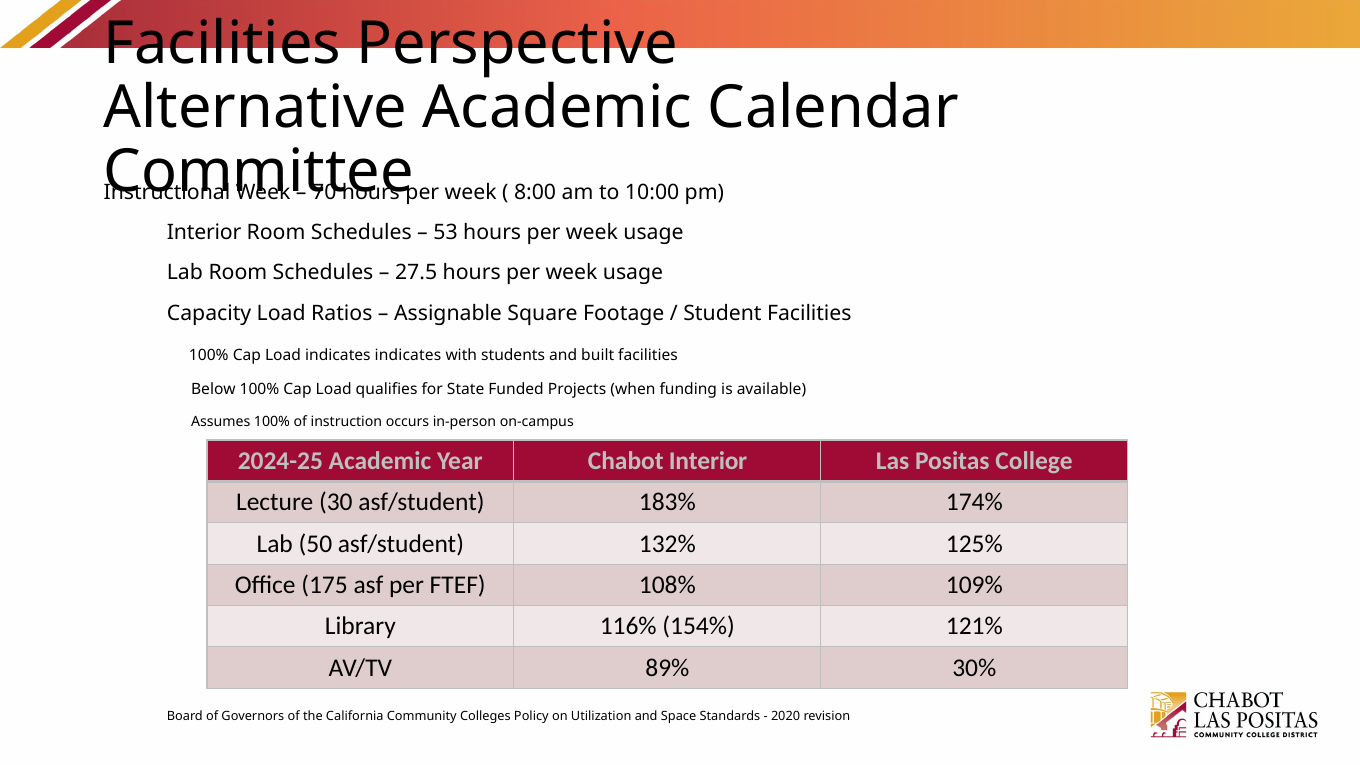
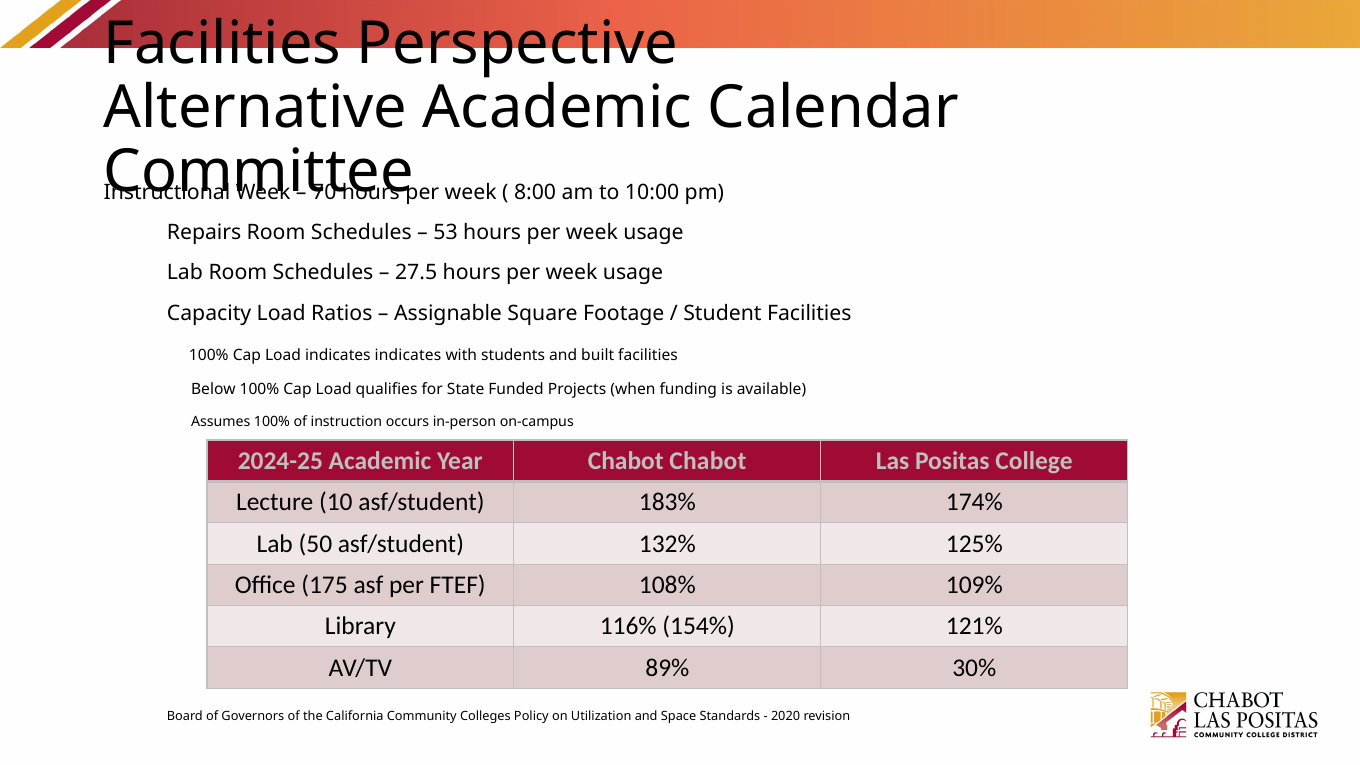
Interior: Interior -> Repairs (204, 232)
Chabot Interior: Interior -> Chabot (708, 461)
30: 30 -> 10 (336, 502)
